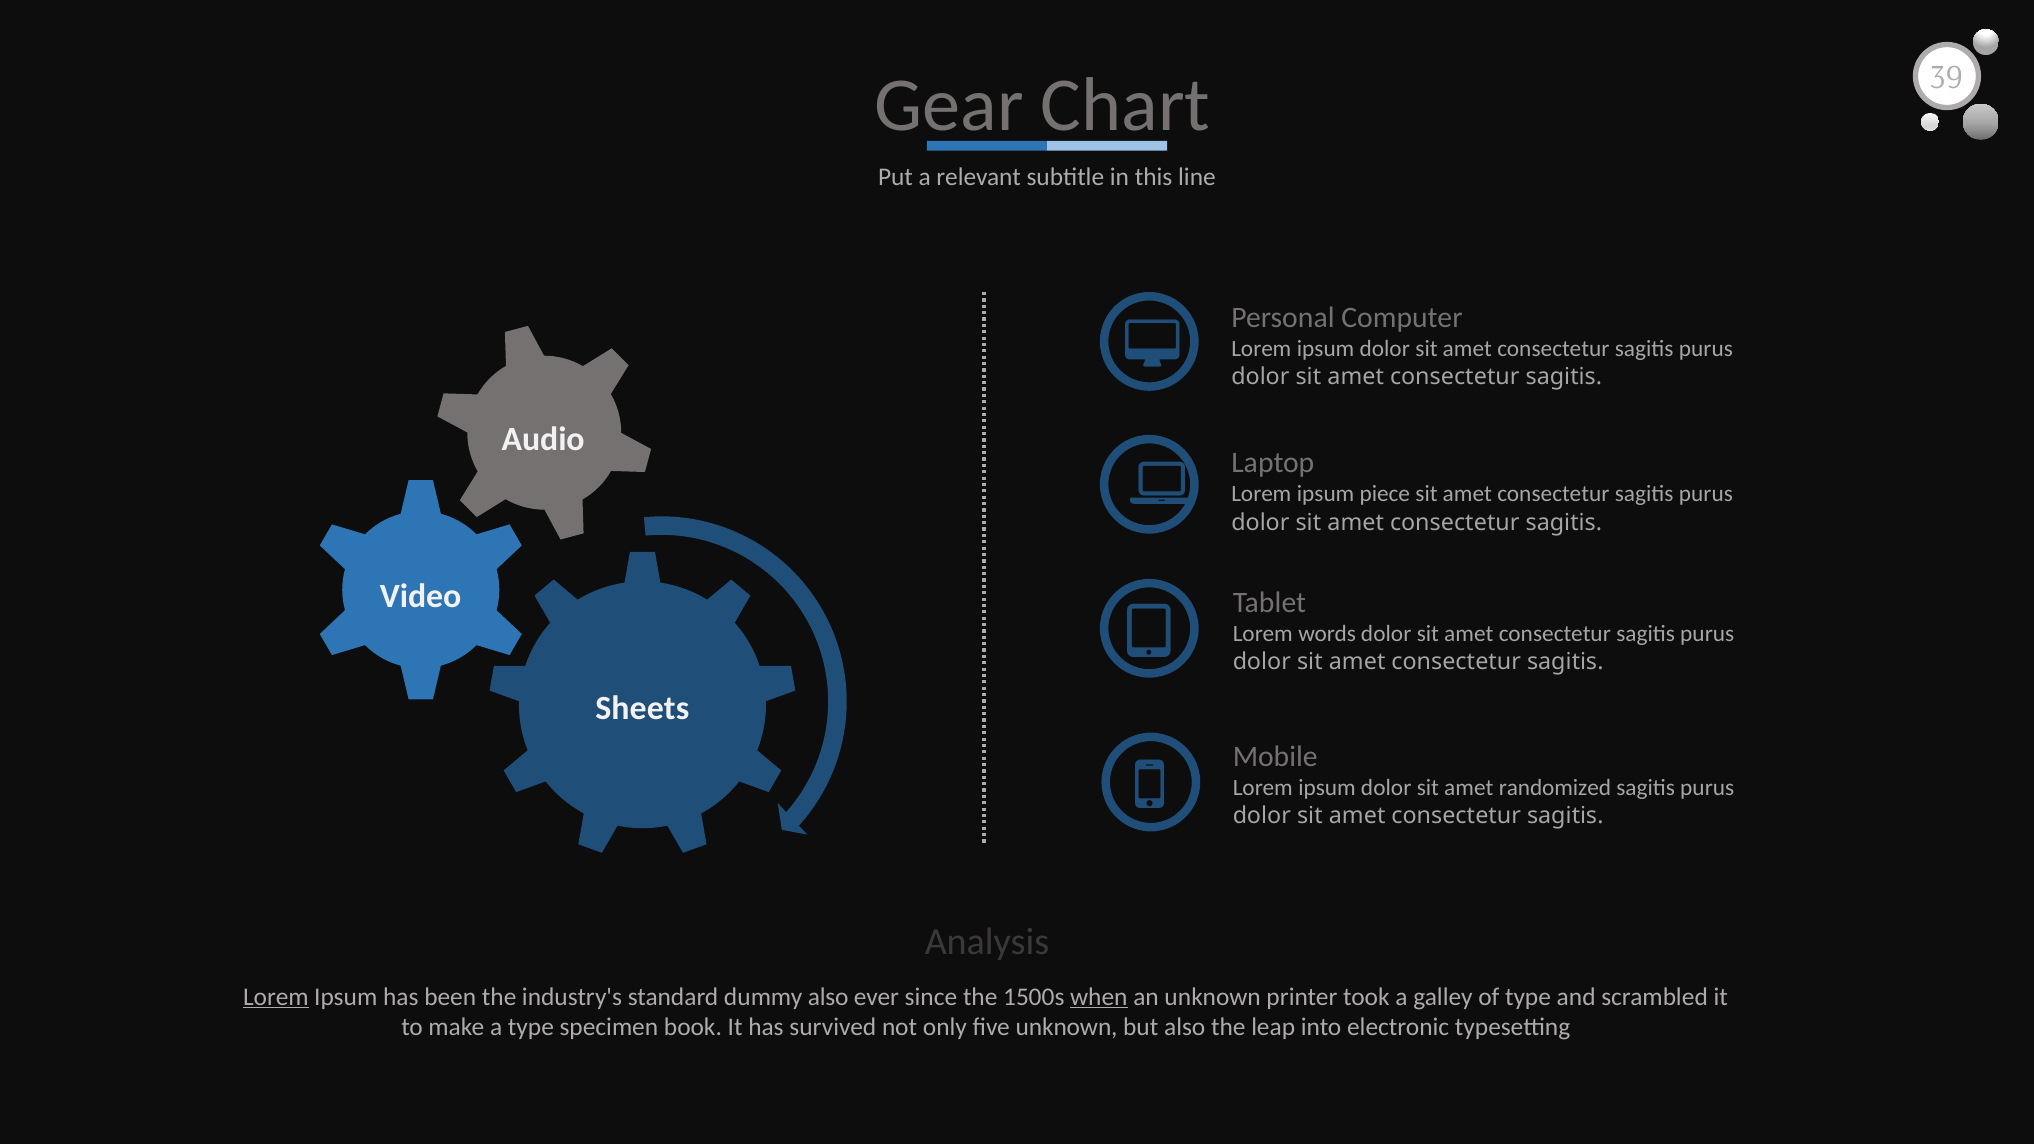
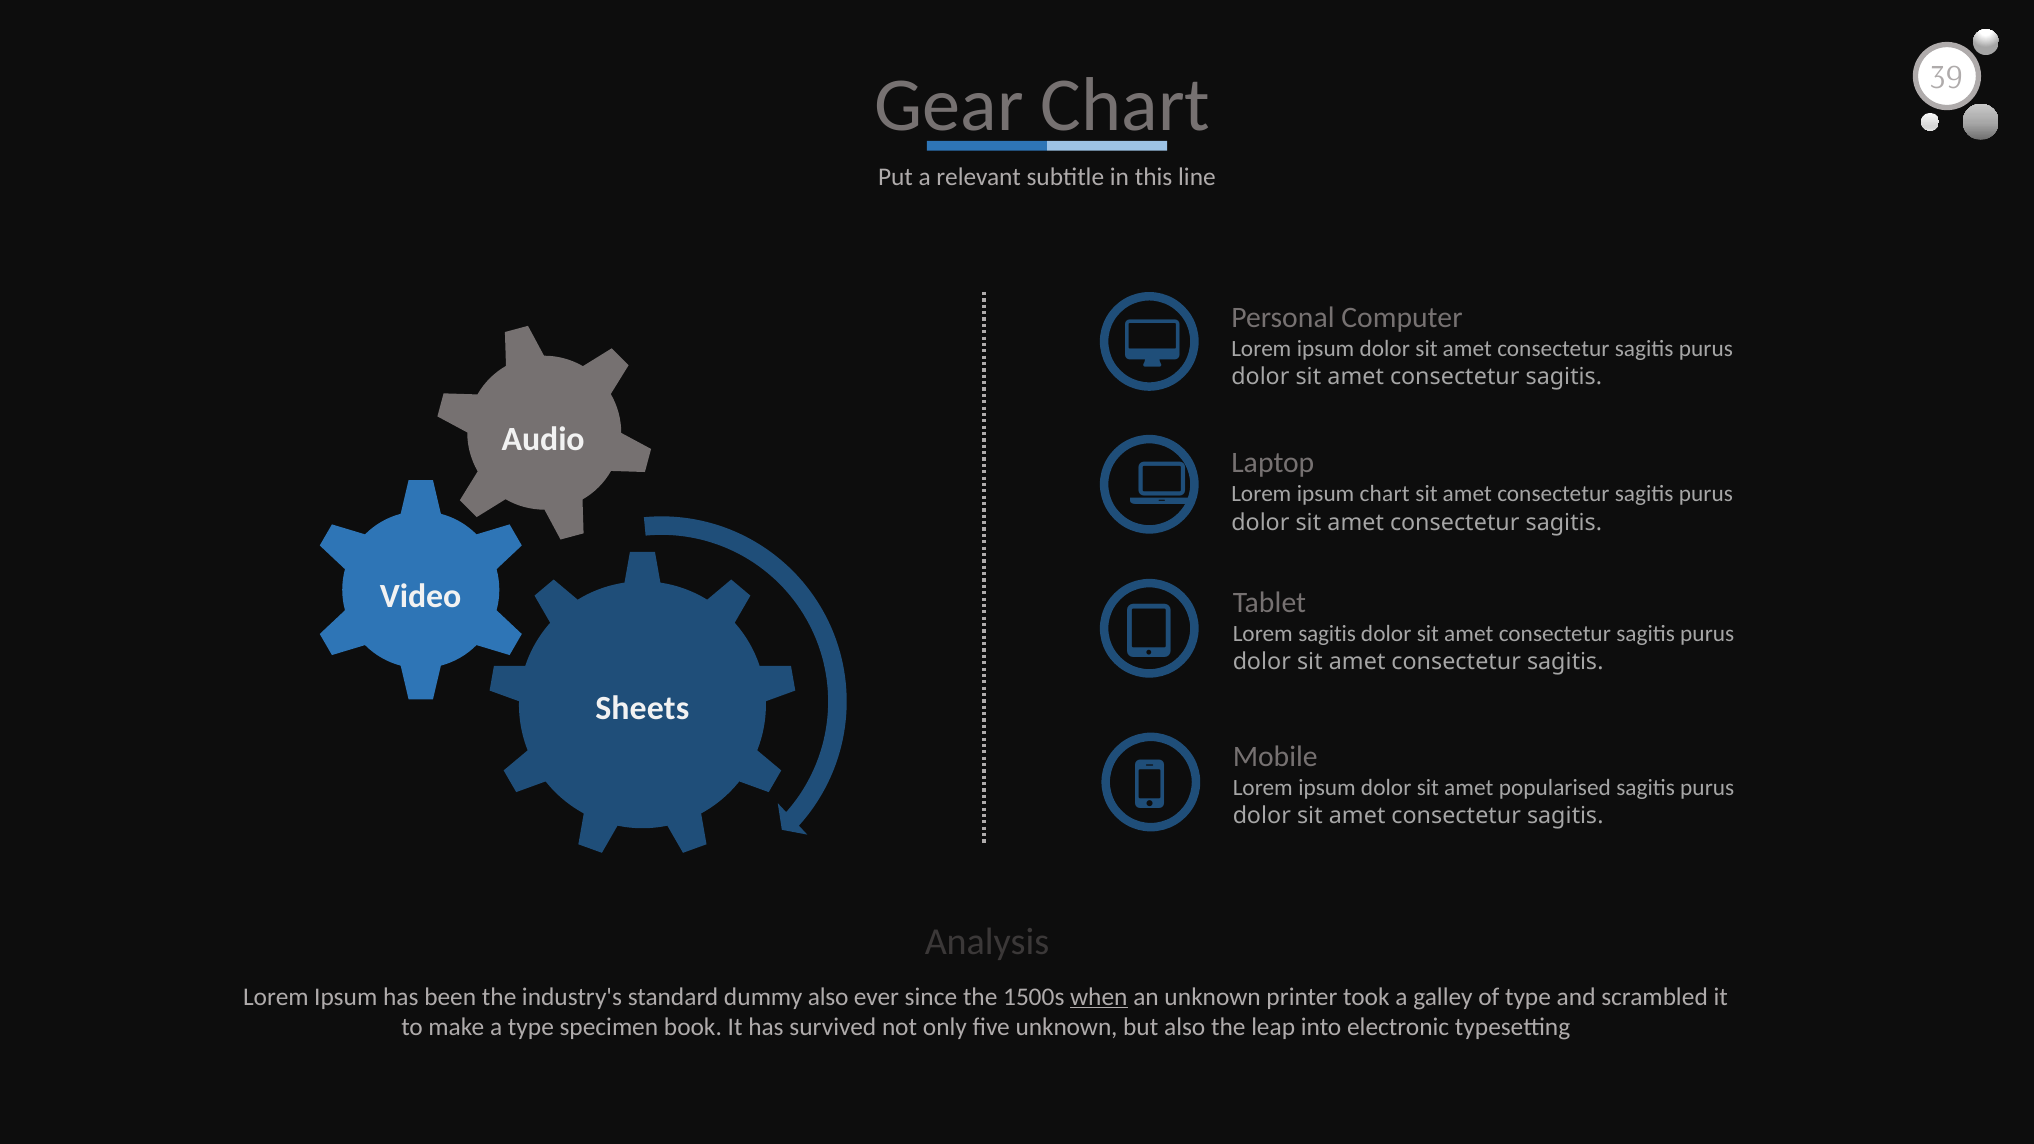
ipsum piece: piece -> chart (1385, 494)
Lorem words: words -> sagitis (1327, 634)
randomized: randomized -> popularised (1555, 788)
Lorem underline: present -> none (276, 997)
